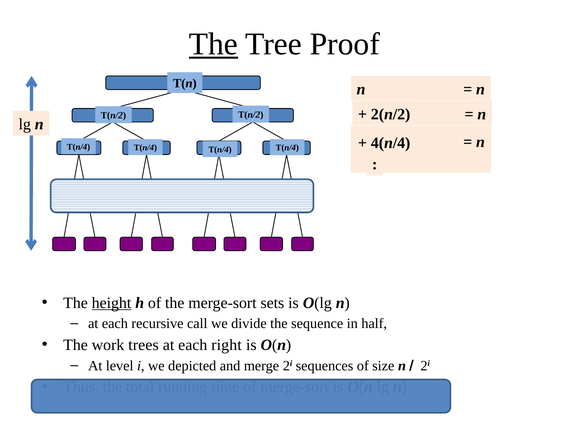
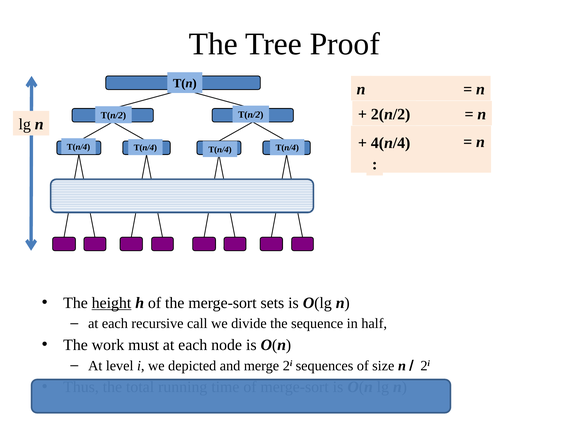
The underline: present -> none (213, 44)
trees: trees -> must (144, 345)
right: right -> node (227, 345)
